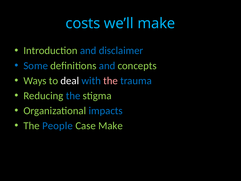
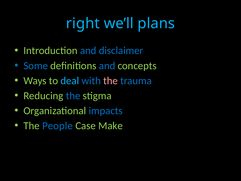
costs: costs -> right (83, 23)
we’ll make: make -> plans (156, 23)
deal colour: white -> light blue (70, 81)
